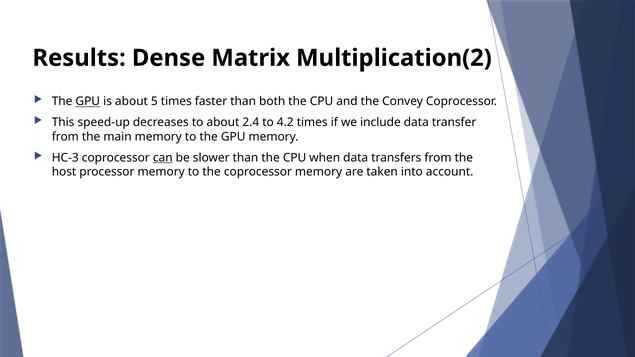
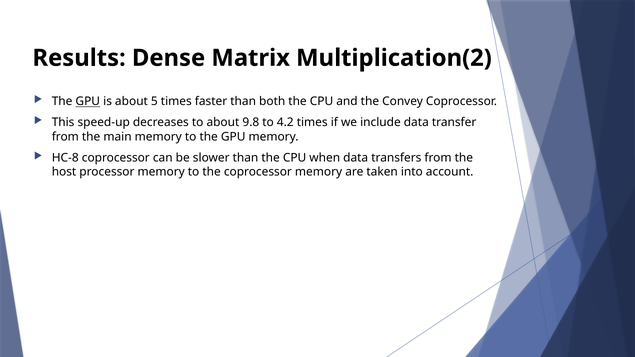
2.4: 2.4 -> 9.8 (251, 123)
HC-3: HC-3 -> HC-8 (65, 158)
can underline: present -> none (163, 158)
